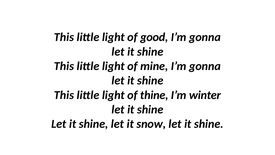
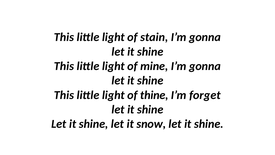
good: good -> stain (154, 37)
winter: winter -> forget (205, 95)
